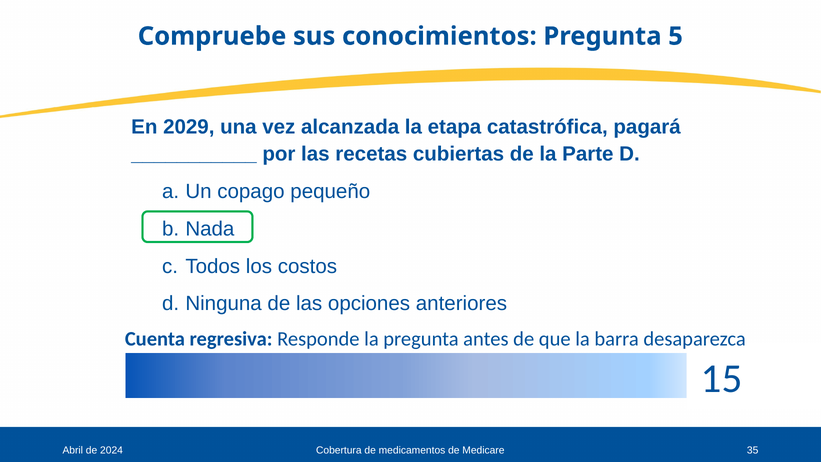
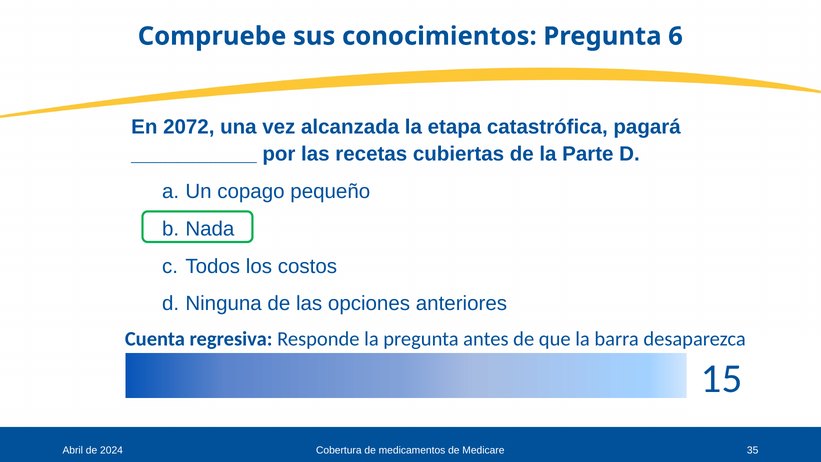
5: 5 -> 6 (676, 36)
2029: 2029 -> 2072 (189, 127)
